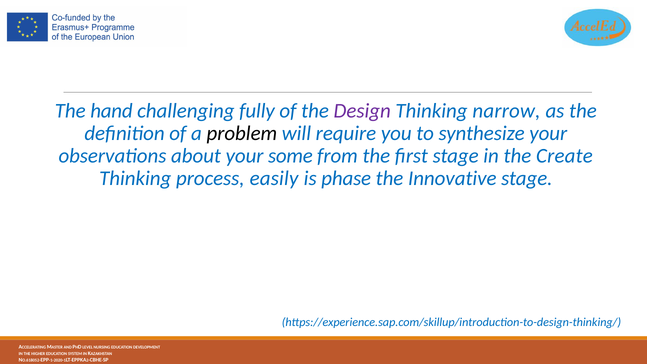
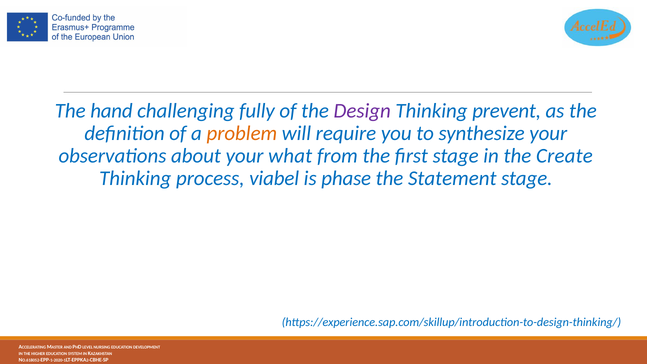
narrow: narrow -> prevent (507, 111)
problem colour: black -> orange (242, 133)
some: some -> what (290, 156)
easily: easily -> viabel (274, 178)
Innovative: Innovative -> Statement (452, 178)
